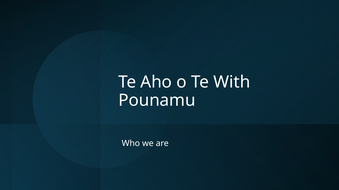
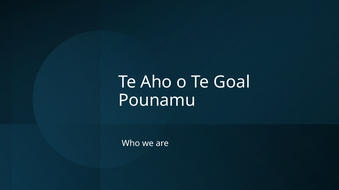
With: With -> Goal (232, 82)
